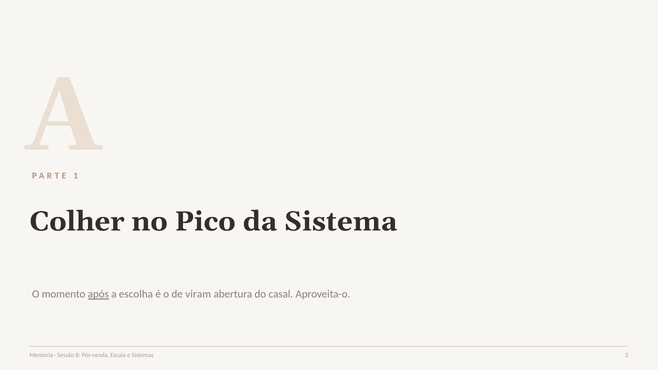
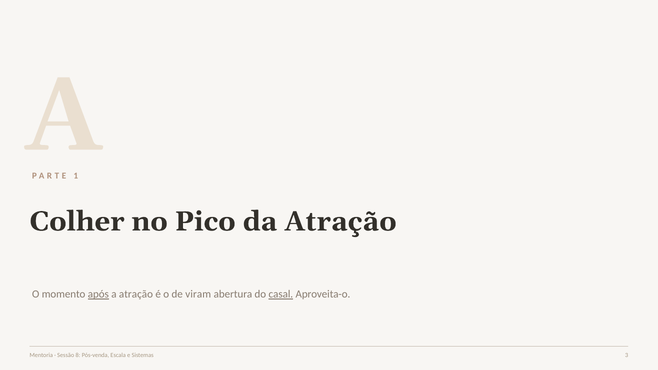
da Sistema: Sistema -> Atração (341, 221)
a escolha: escolha -> atração (136, 294)
casal underline: none -> present (281, 294)
